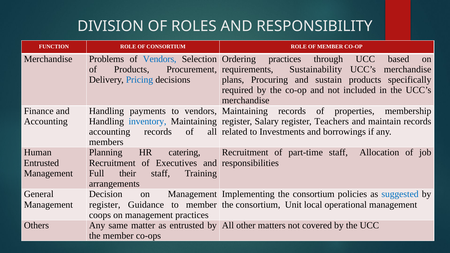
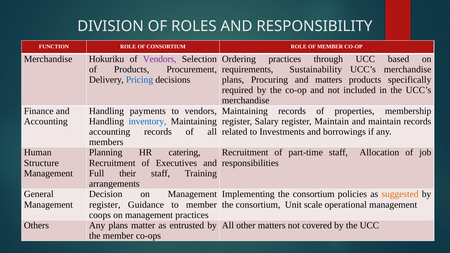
Problems: Problems -> Hokuriku (107, 59)
Vendors colour: blue -> purple (160, 59)
and sustain: sustain -> matters (329, 80)
register Teachers: Teachers -> Maintain (332, 121)
Entrusted: Entrusted -> Structure (41, 163)
suggested colour: blue -> orange (400, 194)
local: local -> scale (313, 205)
Any same: same -> plans (118, 225)
